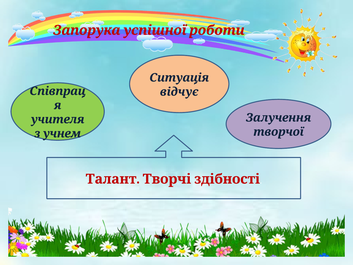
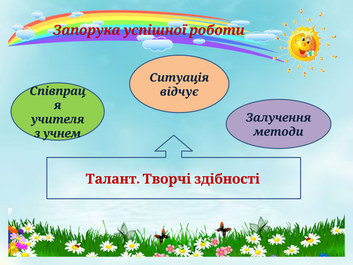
творчої: творчої -> методи (278, 132)
